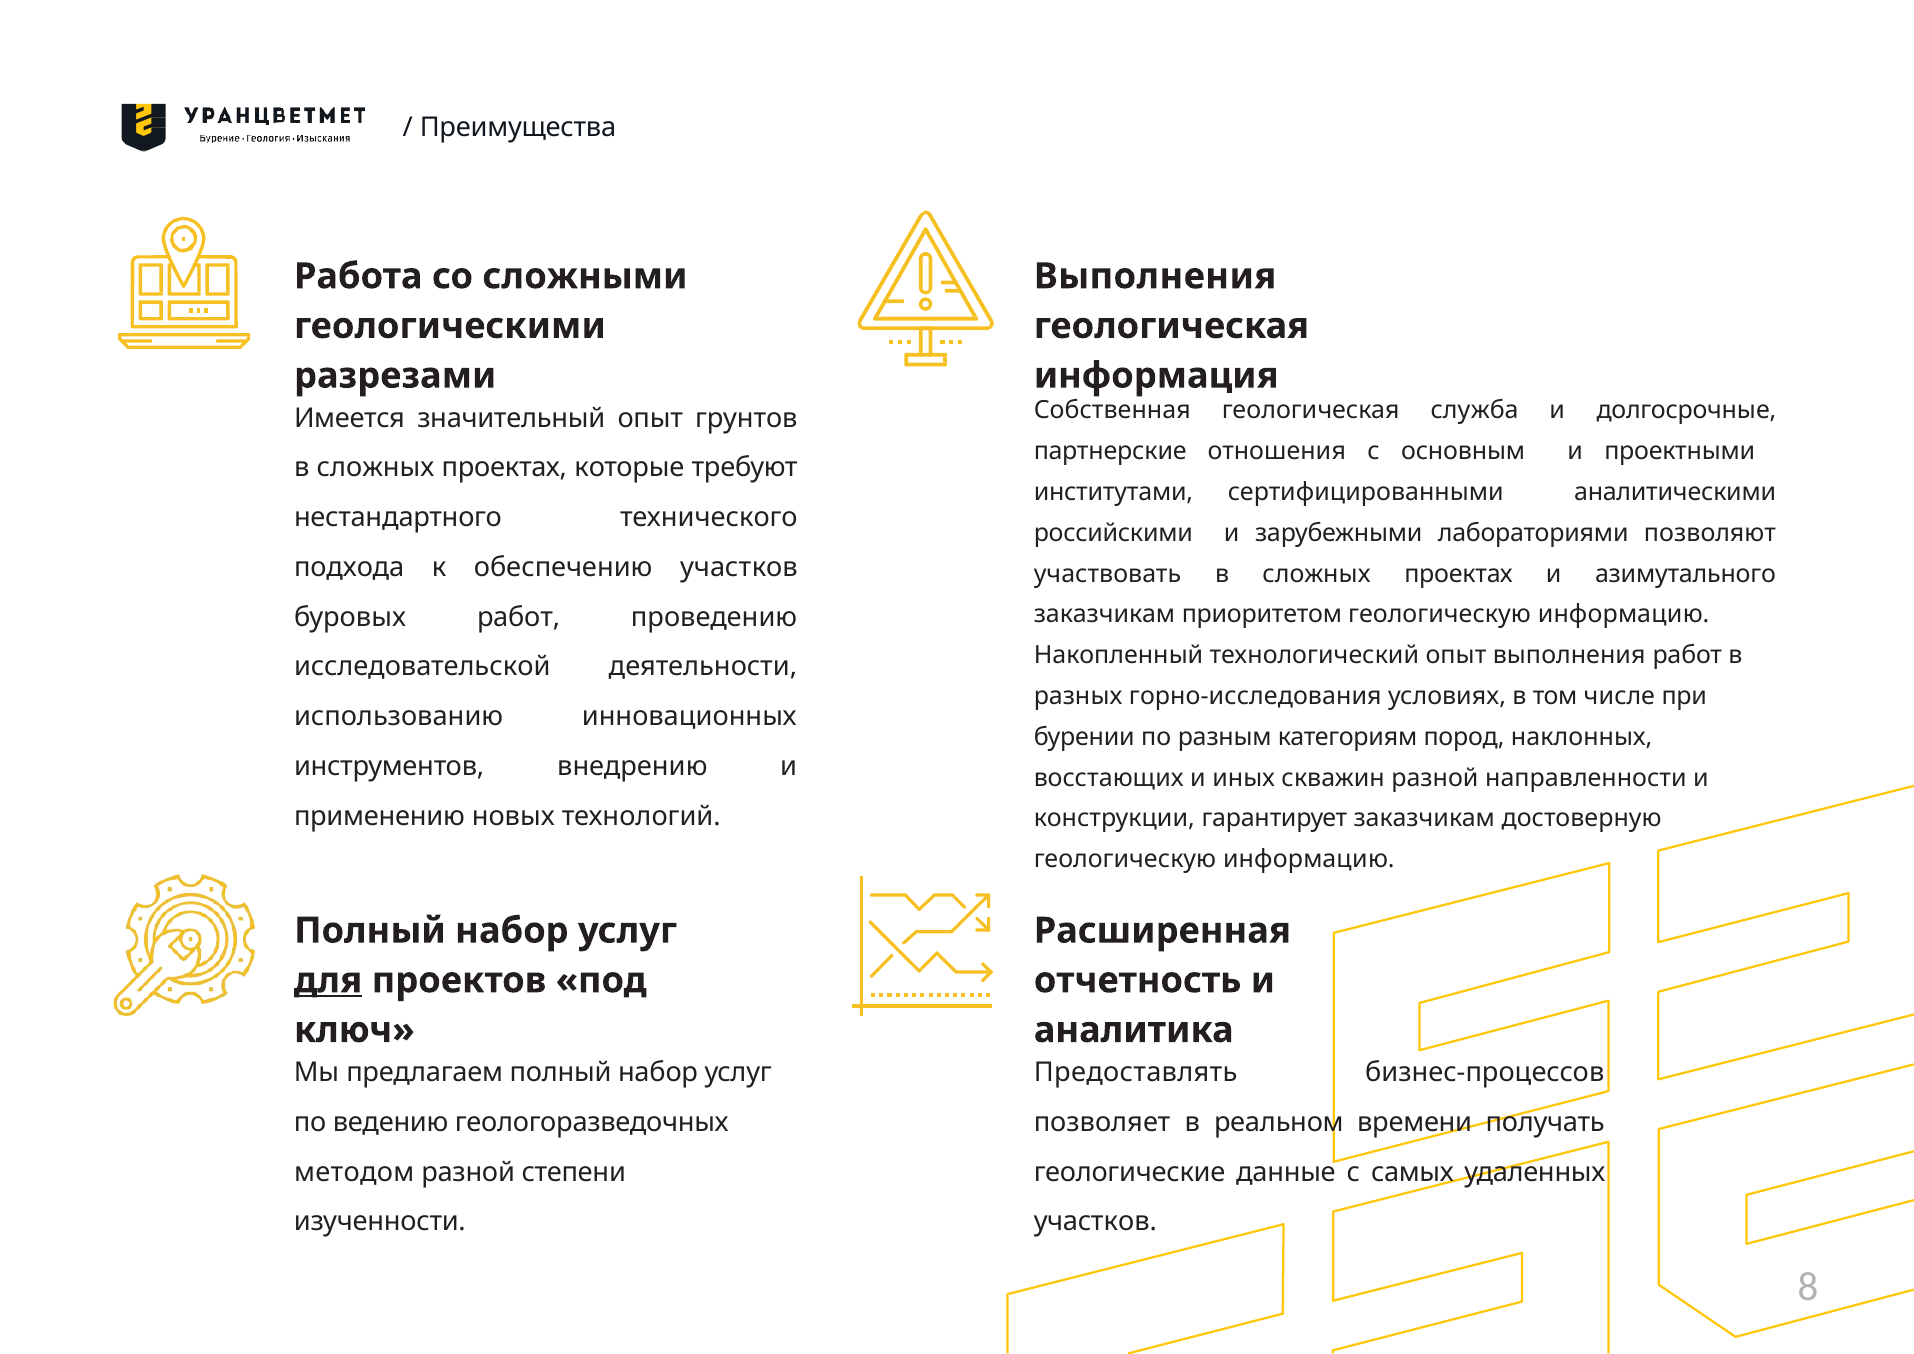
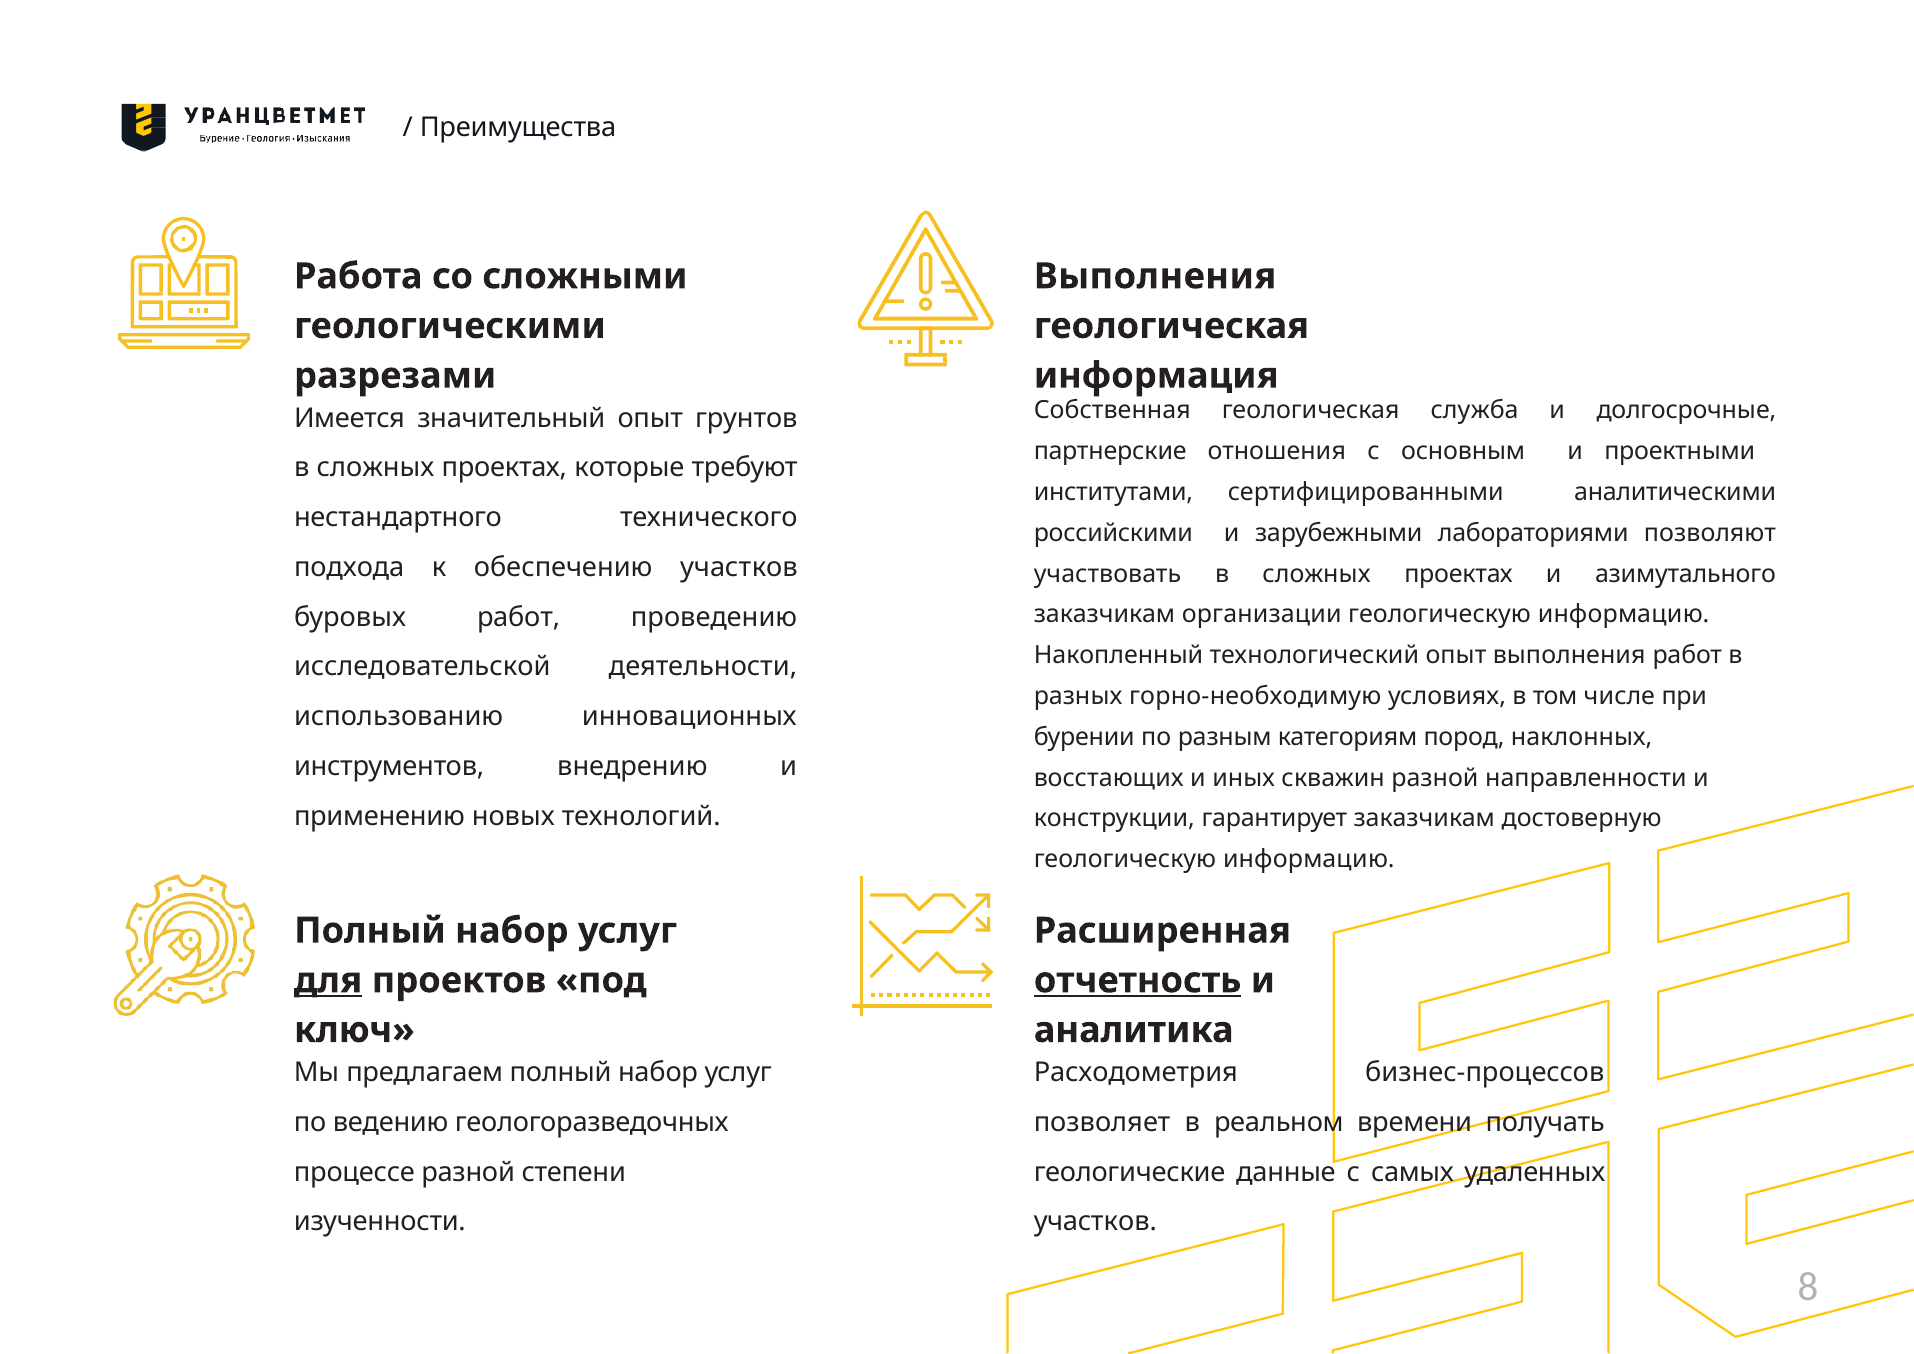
приоритетом: приоритетом -> организации (1262, 614)
горно-исследования: горно-исследования -> горно-необходимую (1255, 696)
отчетность underline: none -> present (1138, 980)
Предоставлять: Предоставлять -> Расходометрия (1136, 1072)
методом: методом -> процессе (354, 1172)
